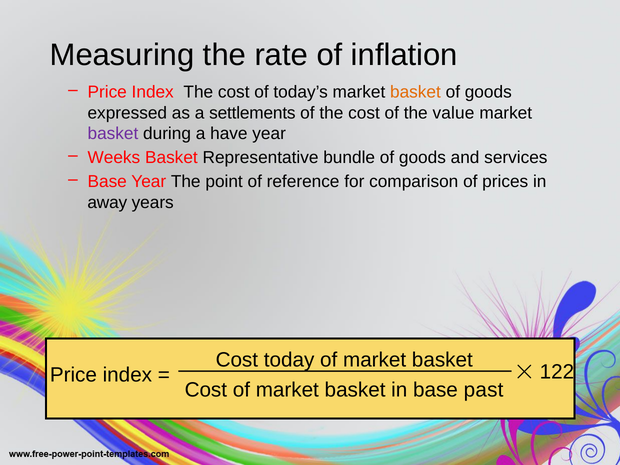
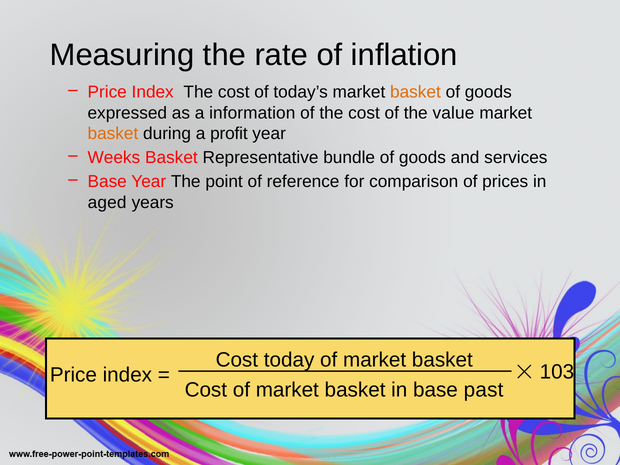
settlements: settlements -> information (252, 113)
basket colour: purple -> orange (113, 133)
have: have -> profit (229, 133)
away: away -> aged (107, 202)
122: 122 -> 103 (557, 372)
